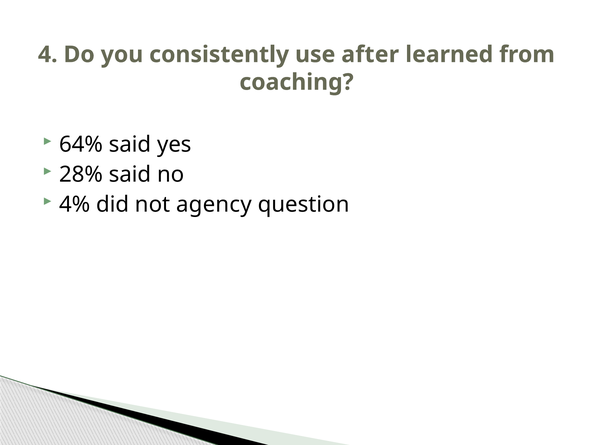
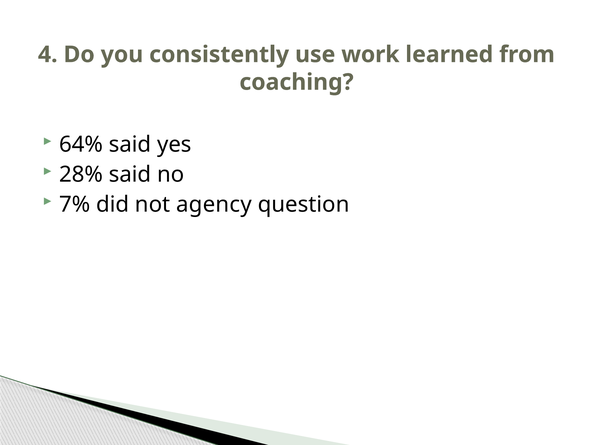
after: after -> work (370, 54)
4%: 4% -> 7% (75, 204)
